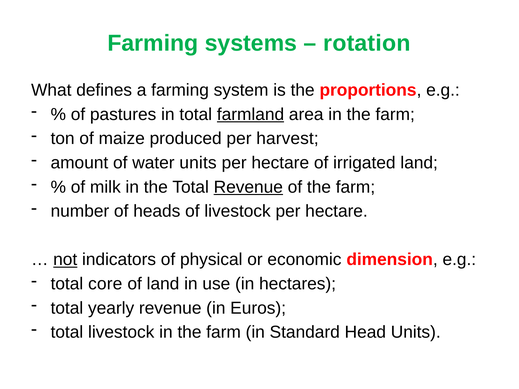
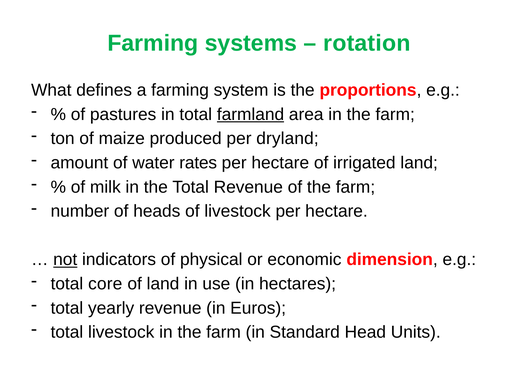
harvest: harvest -> dryland (287, 139)
water units: units -> rates (198, 163)
Revenue underline: present -> none (248, 187)
